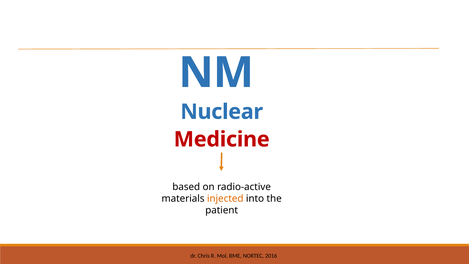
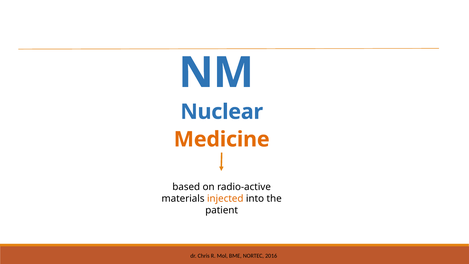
Medicine colour: red -> orange (222, 139)
